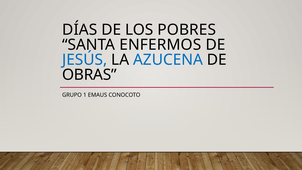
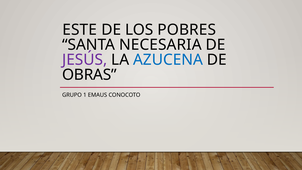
DÍAS: DÍAS -> ESTE (80, 30)
ENFERMOS: ENFERMOS -> NECESARIA (160, 45)
JESÚS colour: blue -> purple (85, 60)
